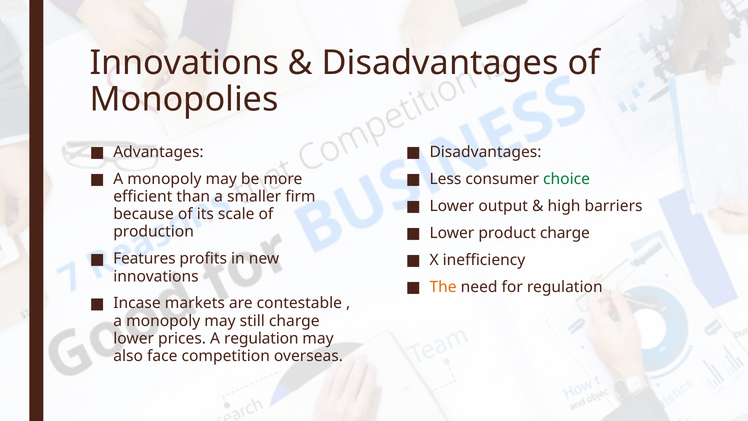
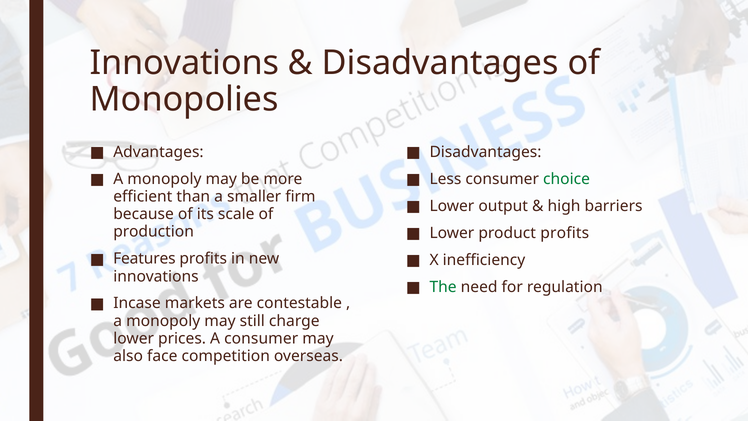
product charge: charge -> profits (565, 233)
The colour: orange -> green (443, 287)
A regulation: regulation -> consumer (261, 338)
